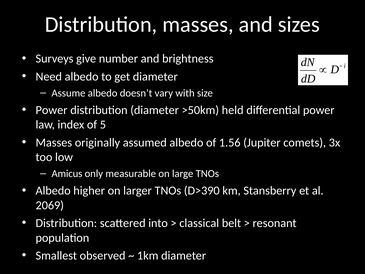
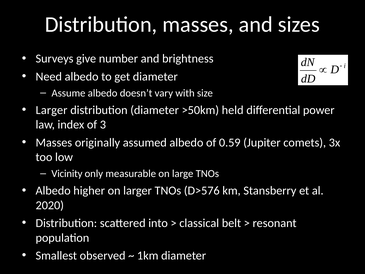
Power: Power -> Larger (52, 110)
5: 5 -> 3 (103, 125)
1.56: 1.56 -> 0.59 (230, 142)
Amicus: Amicus -> Vicinity (67, 173)
D>390: D>390 -> D>576 (202, 190)
2069: 2069 -> 2020 (50, 205)
